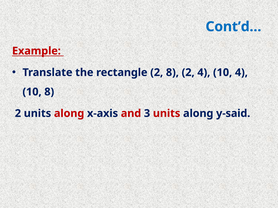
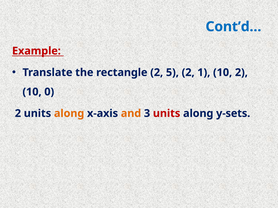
2 8: 8 -> 5 (172, 73)
2 4: 4 -> 1 (204, 73)
10 4: 4 -> 2 (241, 73)
10 8: 8 -> 0 (49, 92)
along colour: red -> orange (69, 114)
and colour: red -> orange (131, 114)
y-said: y-said -> y-sets (233, 114)
